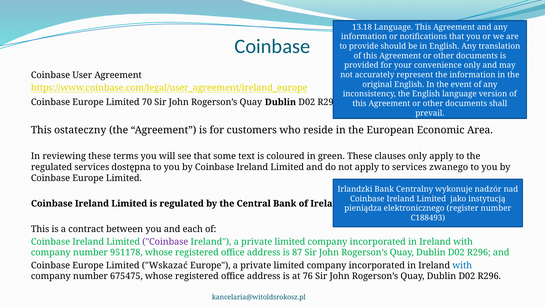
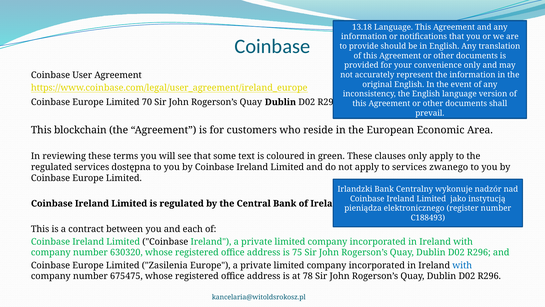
ostateczny: ostateczny -> blockchain (80, 130)
Coinbase colour: purple -> black (165, 241)
951178: 951178 -> 630320 (126, 252)
87: 87 -> 75 (297, 252)
Wskazać: Wskazać -> Zasilenia (165, 265)
76: 76 -> 78 (308, 276)
